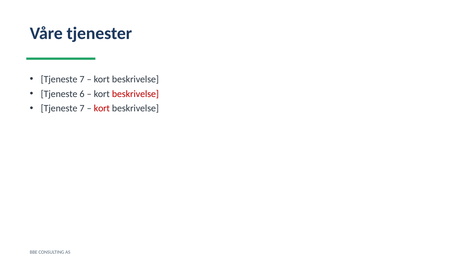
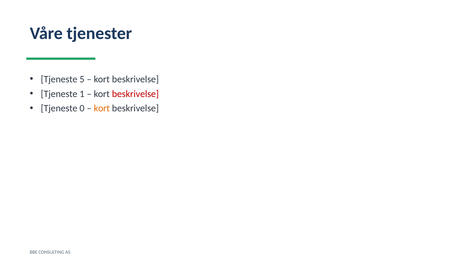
7: 7 -> 5 (82, 79)
6: 6 -> 1 (82, 94)
7: 7 -> 0 (82, 109)
kort colour: red -> orange (102, 109)
